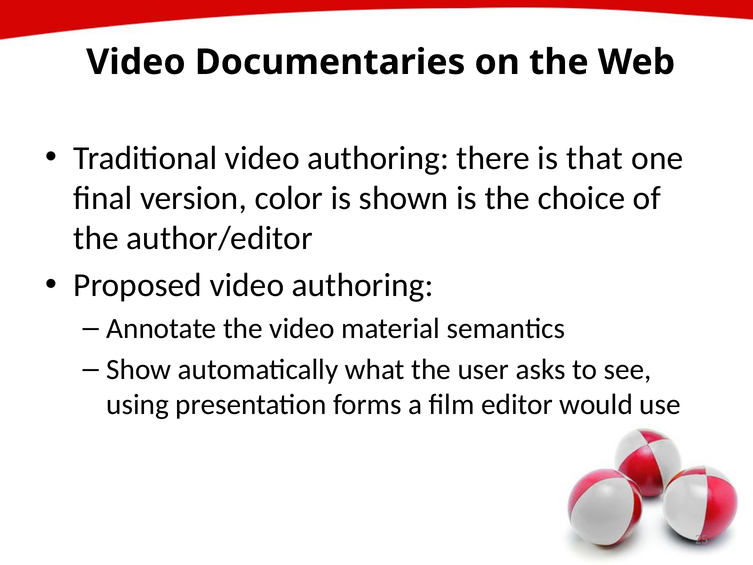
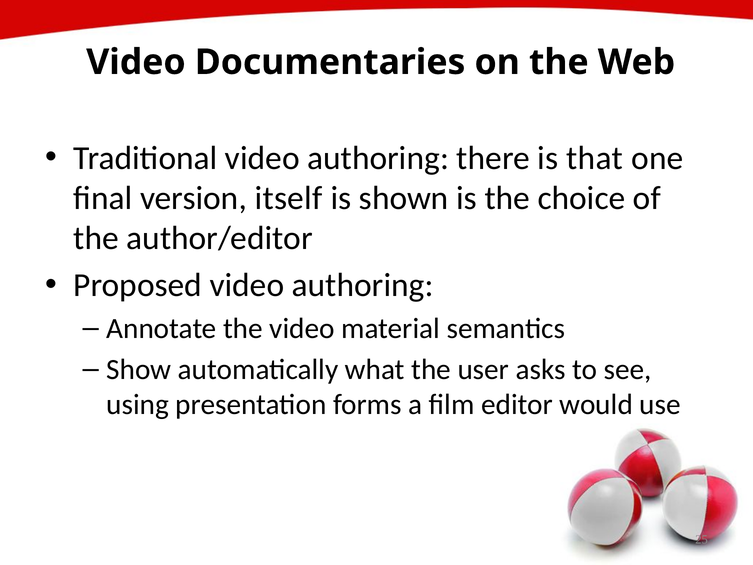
color: color -> itself (289, 198)
